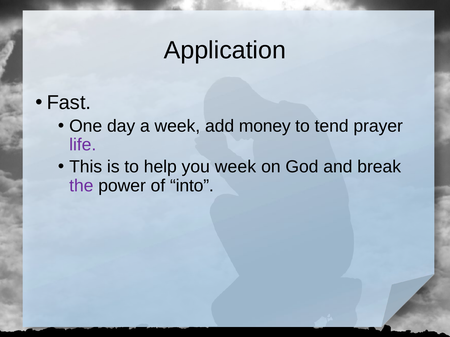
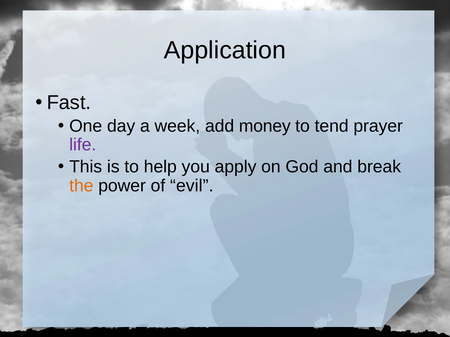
you week: week -> apply (236, 167)
the colour: purple -> orange (81, 186)
into: into -> evil (192, 186)
